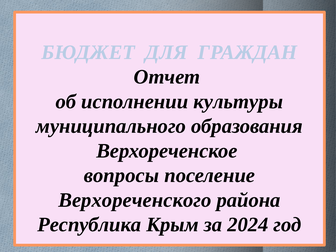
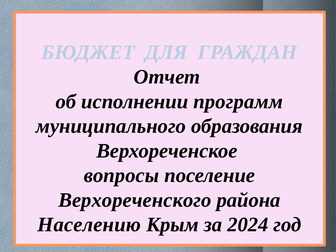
культуры: культуры -> программ (238, 102)
Республика: Республика -> Населению (89, 225)
